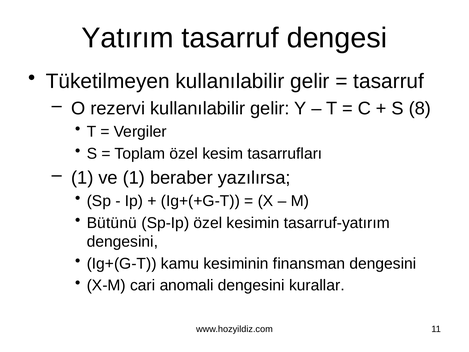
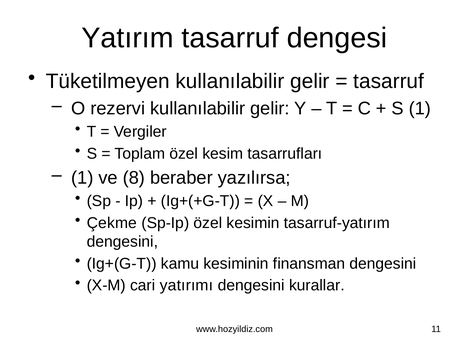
S 8: 8 -> 1 (420, 108)
ve 1: 1 -> 8 (134, 178)
Bütünü: Bütünü -> Çekme (112, 223)
anomali: anomali -> yatırımı (187, 285)
